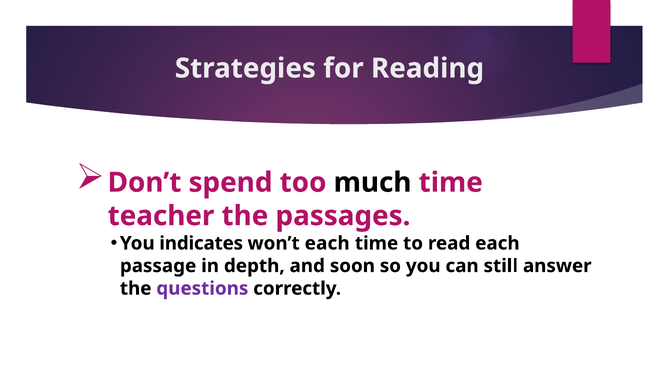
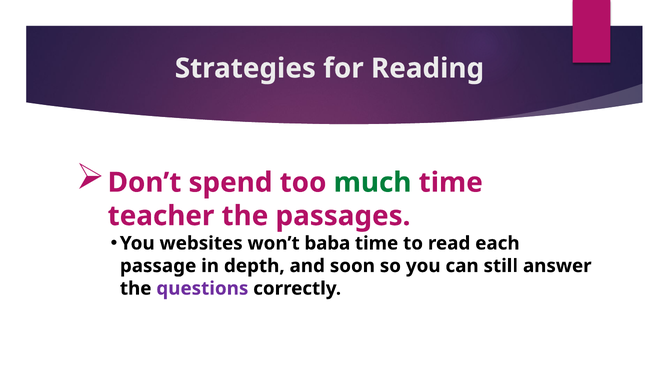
much colour: black -> green (373, 183)
indicates: indicates -> websites (201, 244)
won’t each: each -> baba (327, 244)
